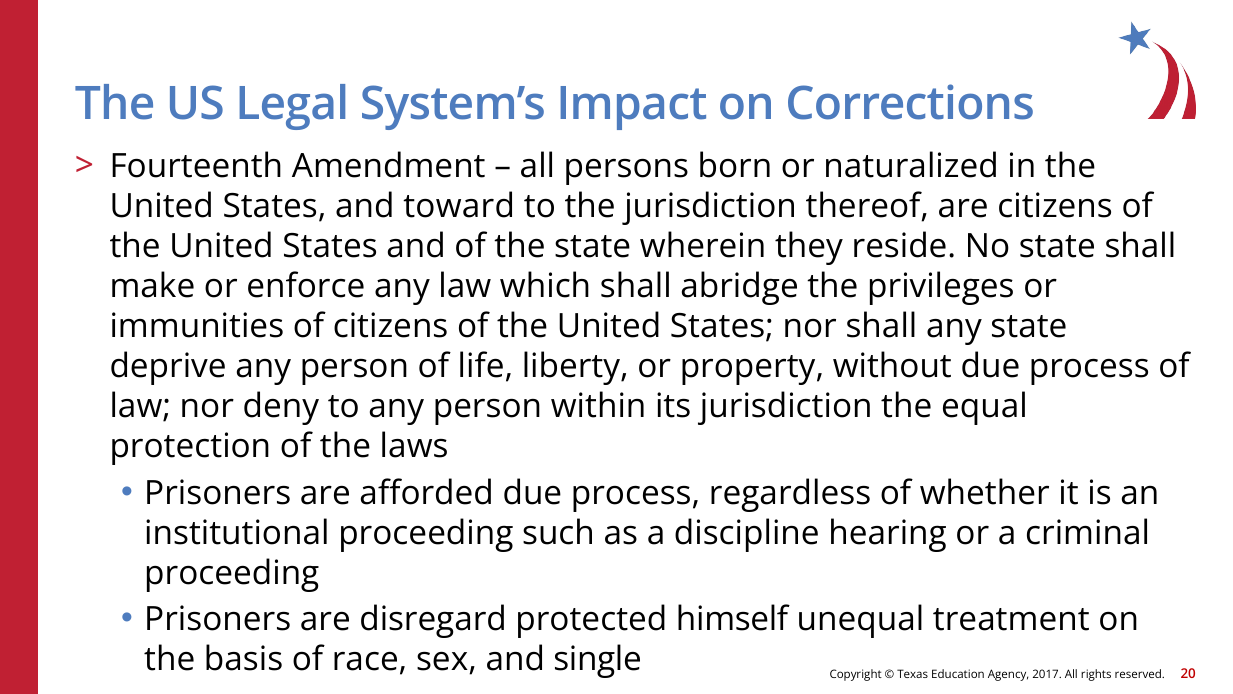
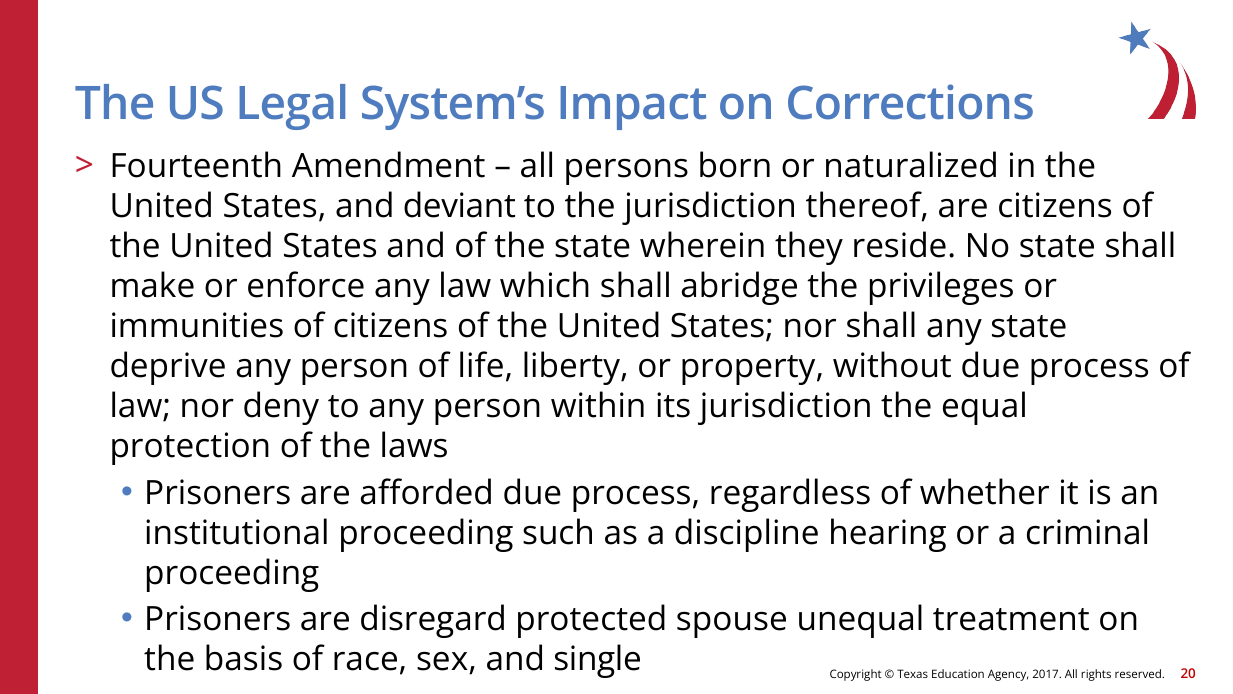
toward: toward -> deviant (459, 206)
himself: himself -> spouse (732, 619)
